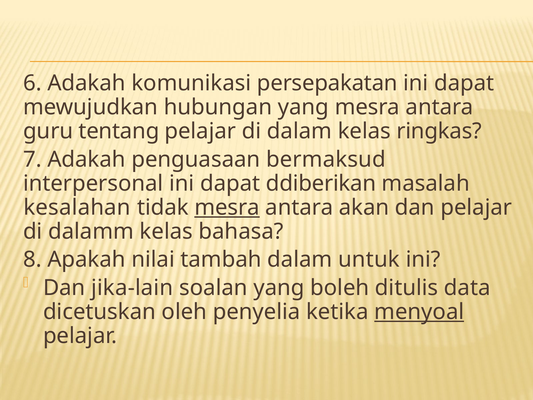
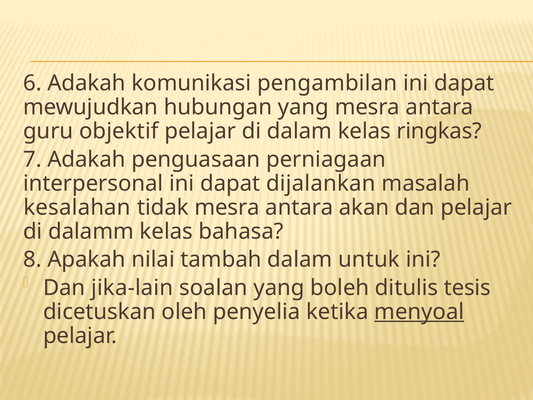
persepakatan: persepakatan -> pengambilan (327, 83)
tentang: tentang -> objektif (119, 131)
bermaksud: bermaksud -> perniagaan (326, 159)
ddiberikan: ddiberikan -> dijalankan (321, 183)
mesra underline: present -> none (227, 207)
data: data -> tesis (467, 288)
